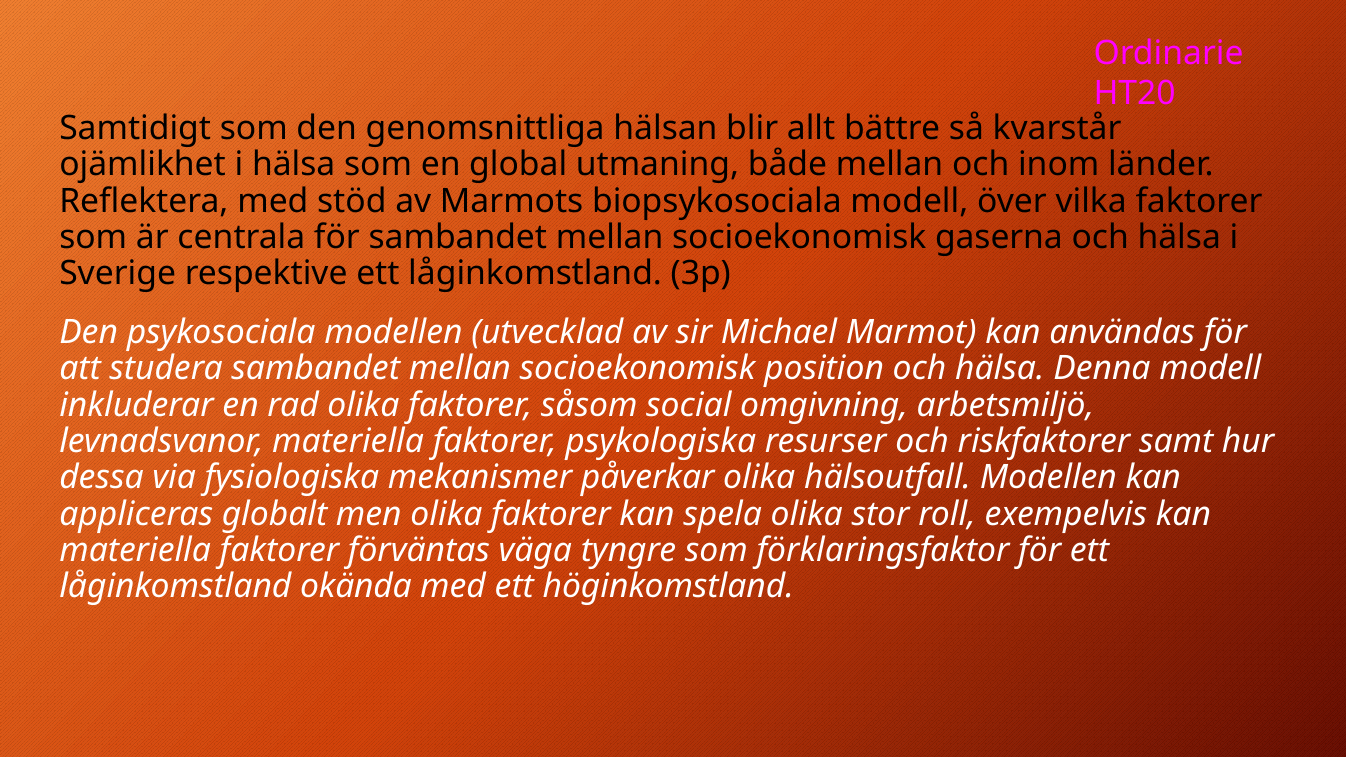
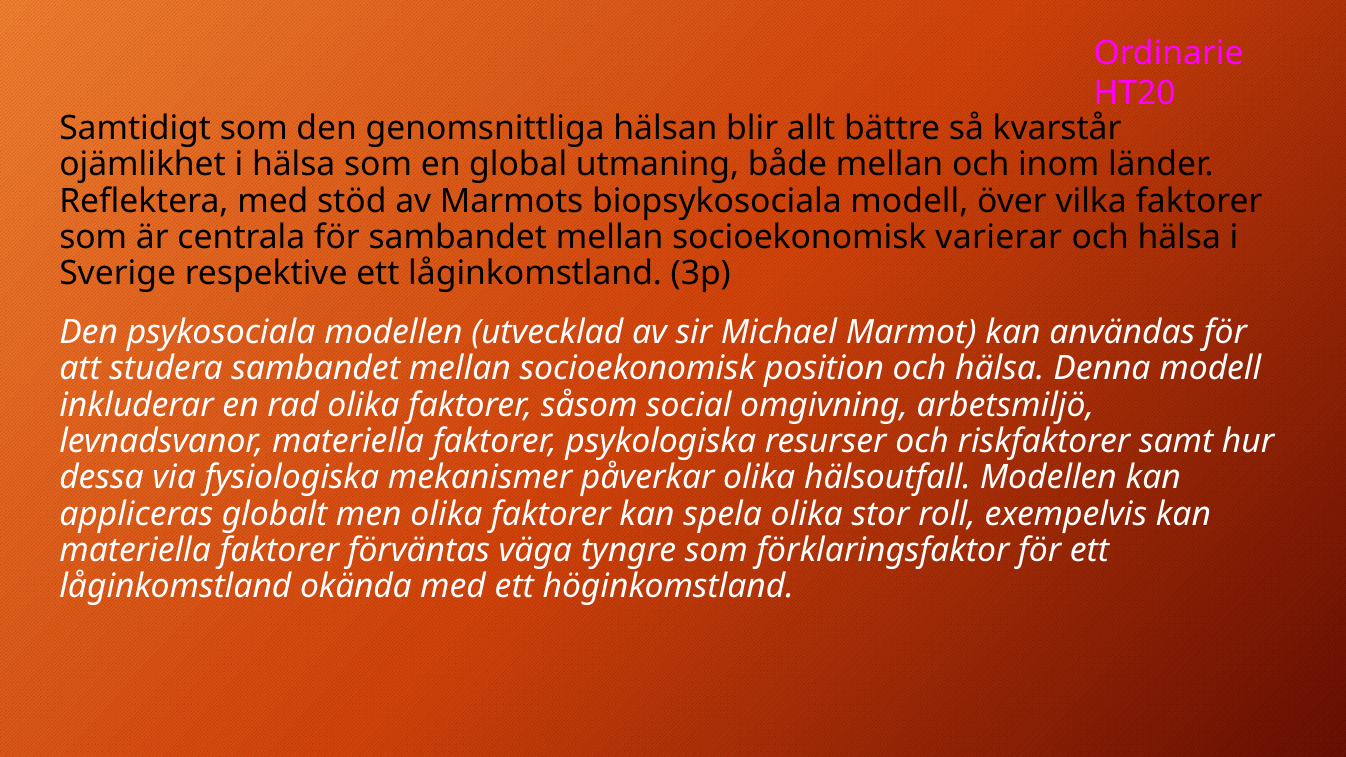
gaserna: gaserna -> varierar (999, 237)
